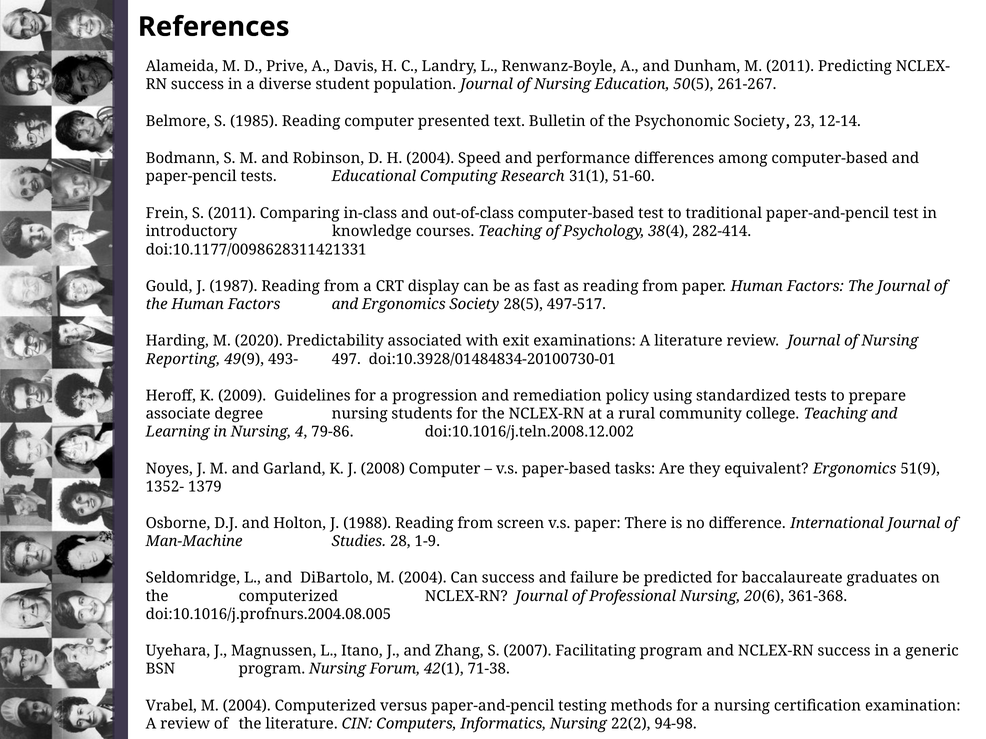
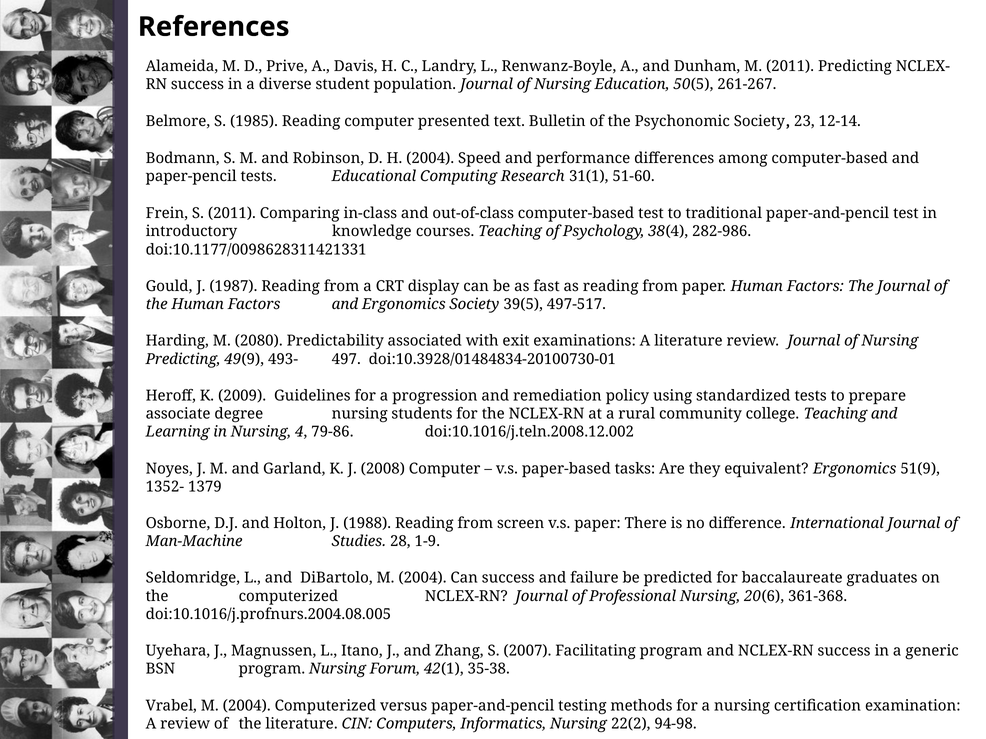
282-414: 282-414 -> 282-986 (722, 232)
28(5: 28(5 -> 39(5 (523, 305)
2020: 2020 -> 2080 (259, 341)
Reporting: Reporting -> Predicting (183, 359)
71-38: 71-38 -> 35-38 (489, 669)
